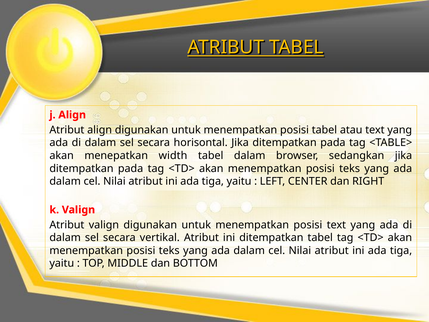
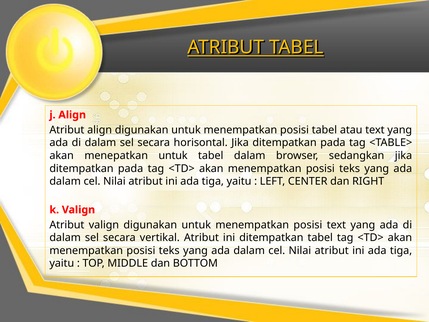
menepatkan width: width -> untuk (173, 156)
